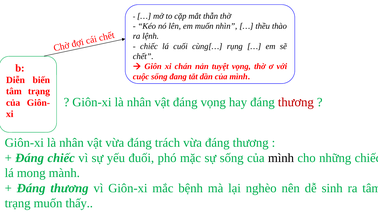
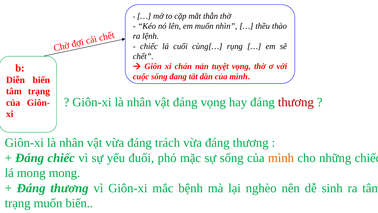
mình colour: black -> orange (281, 158)
mong mành: mành -> mong (64, 173)
muốn thấy: thấy -> biến (79, 203)
